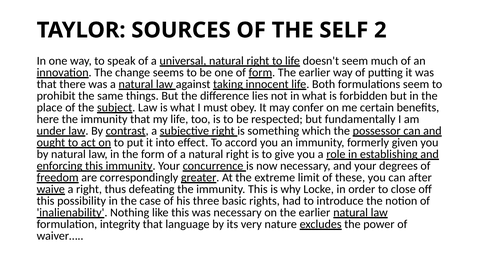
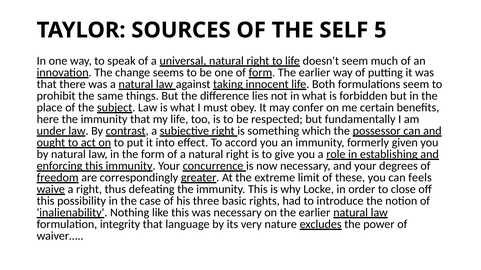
2: 2 -> 5 (380, 30)
after: after -> feels (420, 178)
